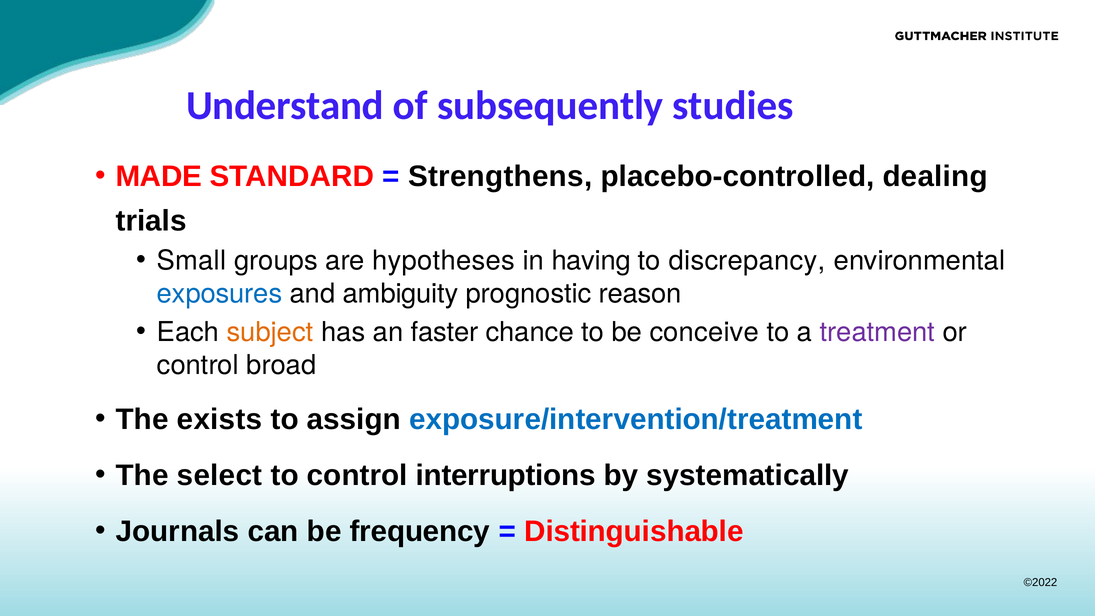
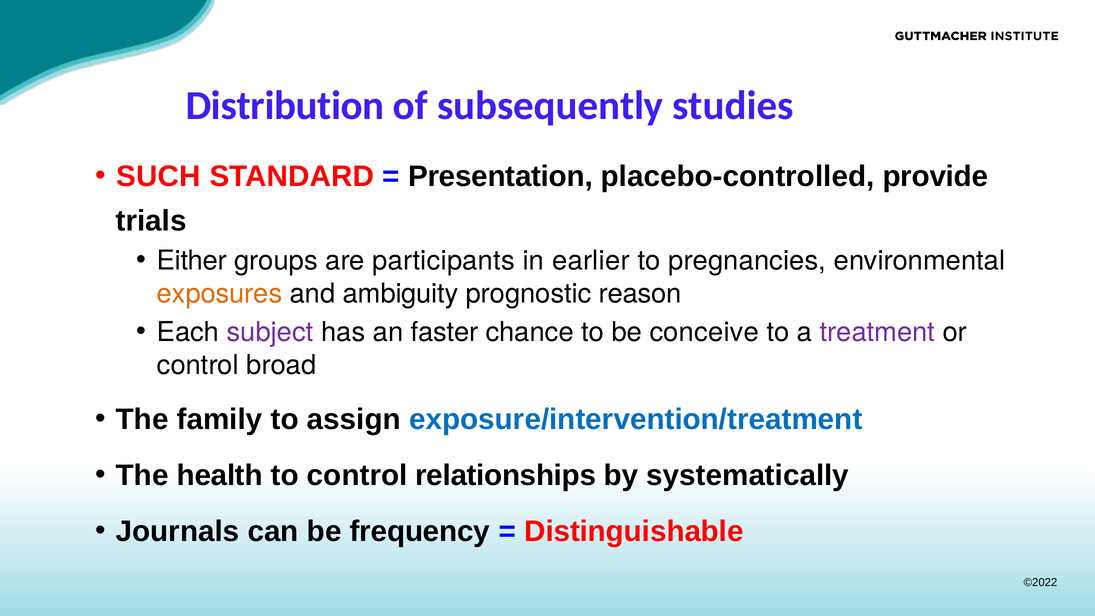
Understand: Understand -> Distribution (285, 106)
MADE: MADE -> SUCH (158, 177)
Strengthens: Strengthens -> Presentation (500, 177)
dealing: dealing -> provide (935, 177)
Small: Small -> Either (192, 261)
hypotheses: hypotheses -> participants (444, 261)
having: having -> earlier (591, 261)
discrepancy: discrepancy -> pregnancies (747, 261)
exposures colour: blue -> orange (220, 294)
subject colour: orange -> purple (270, 332)
exists: exists -> family (220, 420)
select: select -> health (220, 475)
interruptions: interruptions -> relationships (506, 475)
